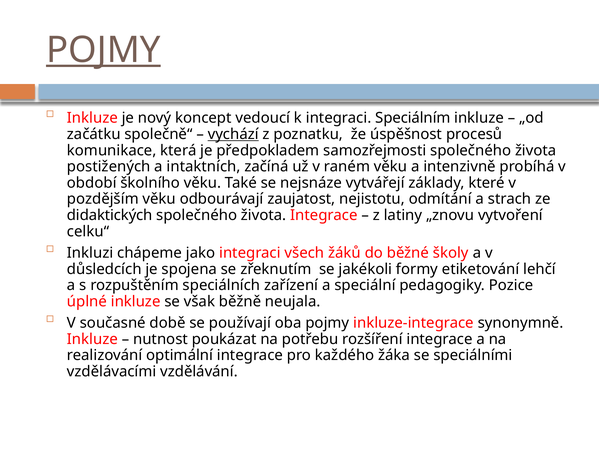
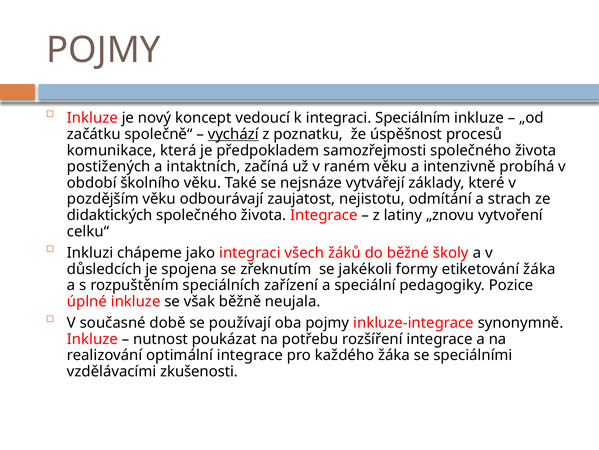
POJMY underline: present -> none (103, 50)
etiketování lehčí: lehčí -> žáka (539, 269)
vzdělávání: vzdělávání -> zkušenosti (199, 371)
